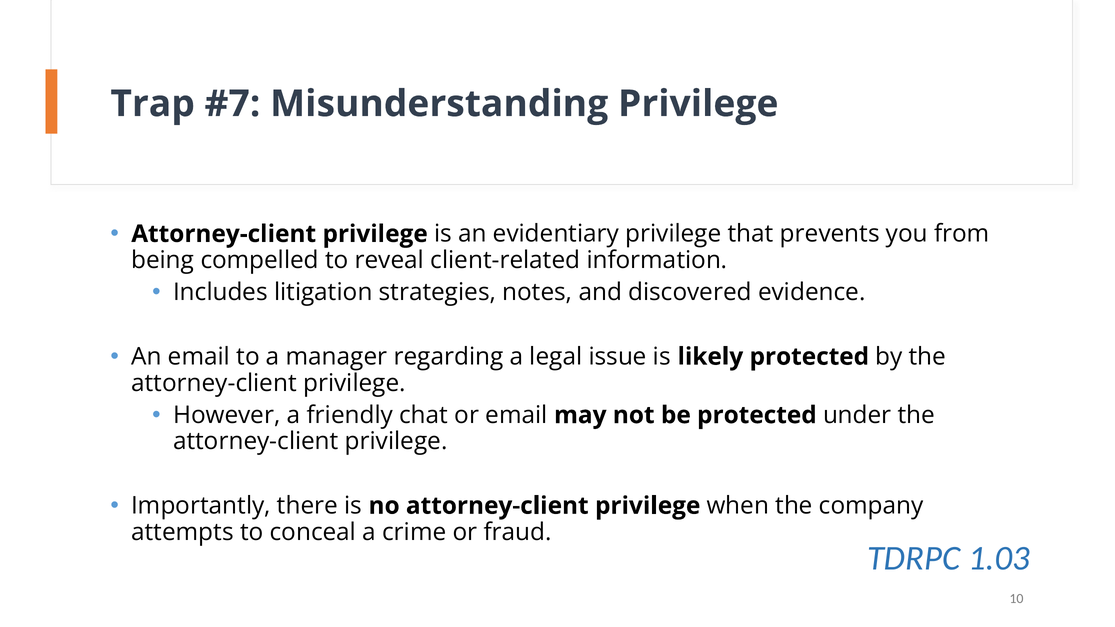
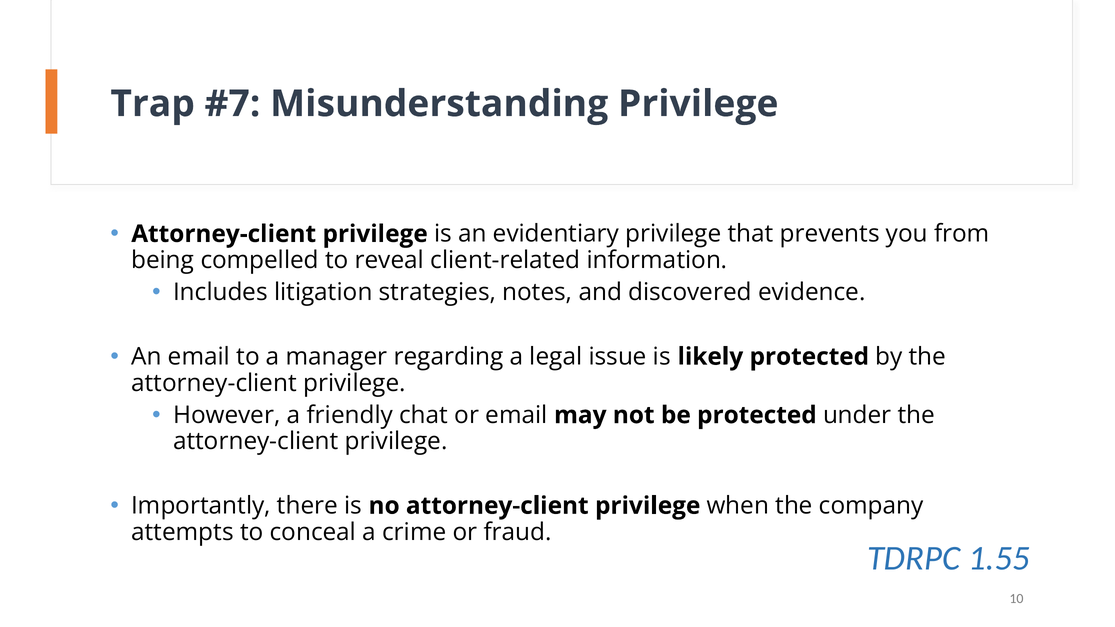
1.03: 1.03 -> 1.55 (999, 559)
